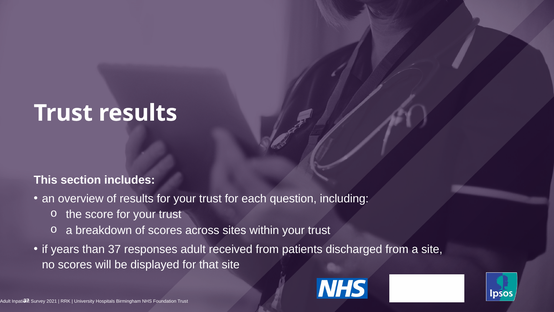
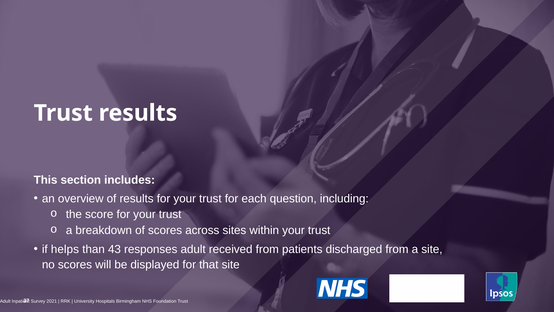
years: years -> helps (65, 249)
than 37: 37 -> 43 (114, 249)
